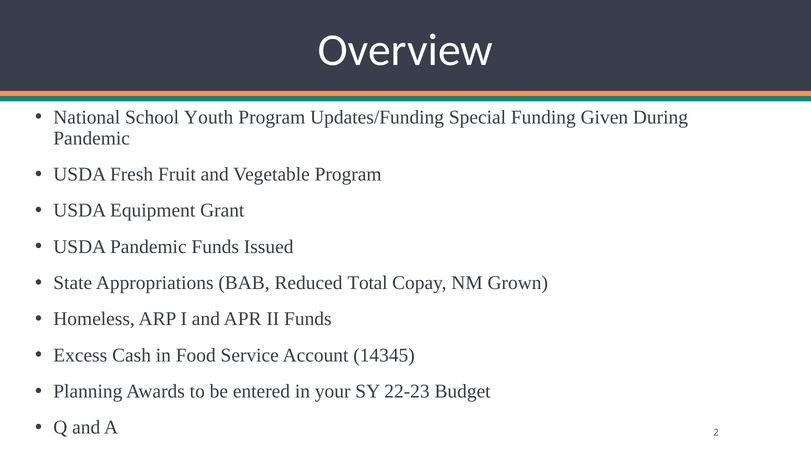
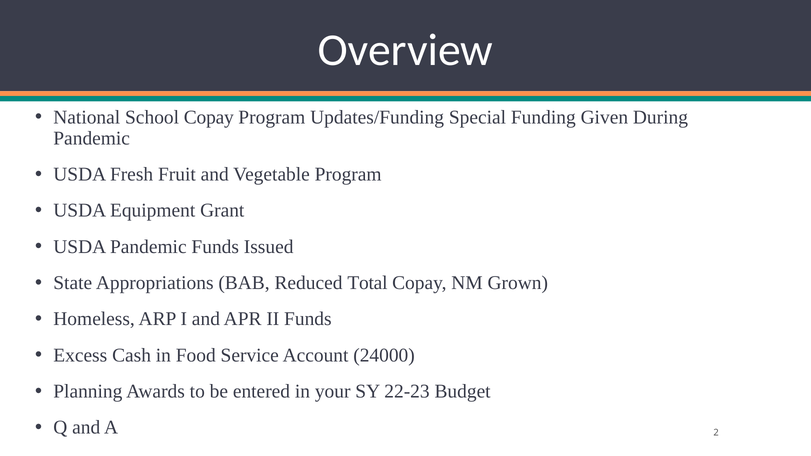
School Youth: Youth -> Copay (209, 117)
14345: 14345 -> 24000 (384, 355)
